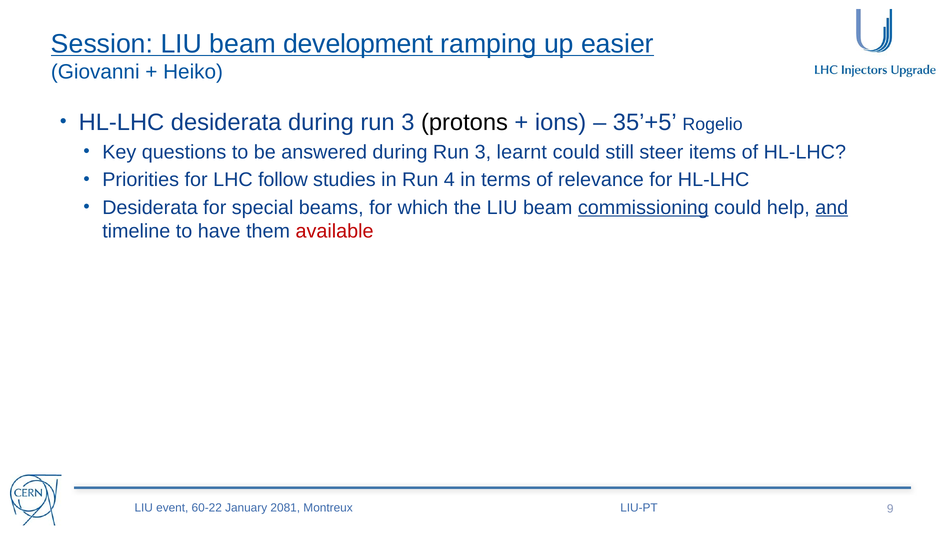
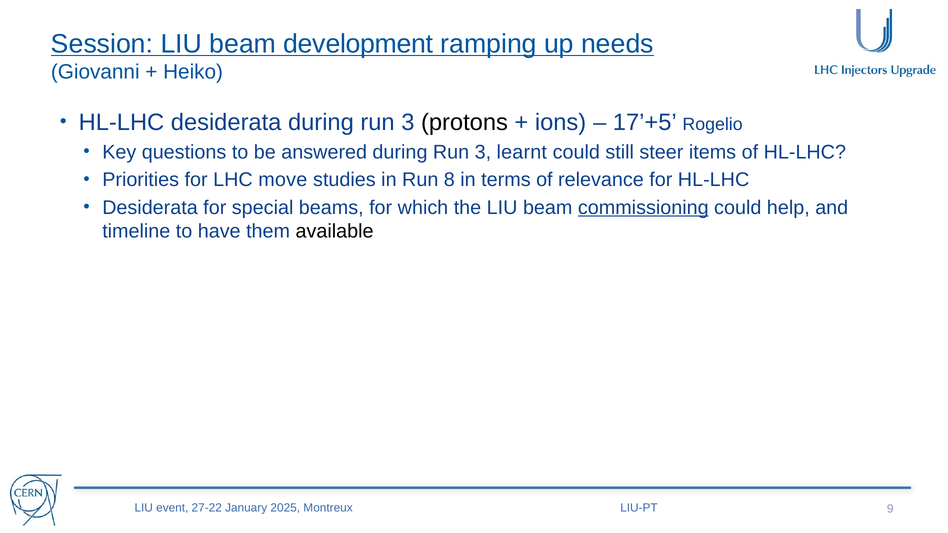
easier: easier -> needs (617, 44)
35’+5: 35’+5 -> 17’+5 (645, 122)
follow: follow -> move (283, 180)
4: 4 -> 8 (449, 180)
and underline: present -> none (832, 208)
available colour: red -> black (335, 231)
60-22: 60-22 -> 27-22 (207, 508)
2081: 2081 -> 2025 (285, 508)
